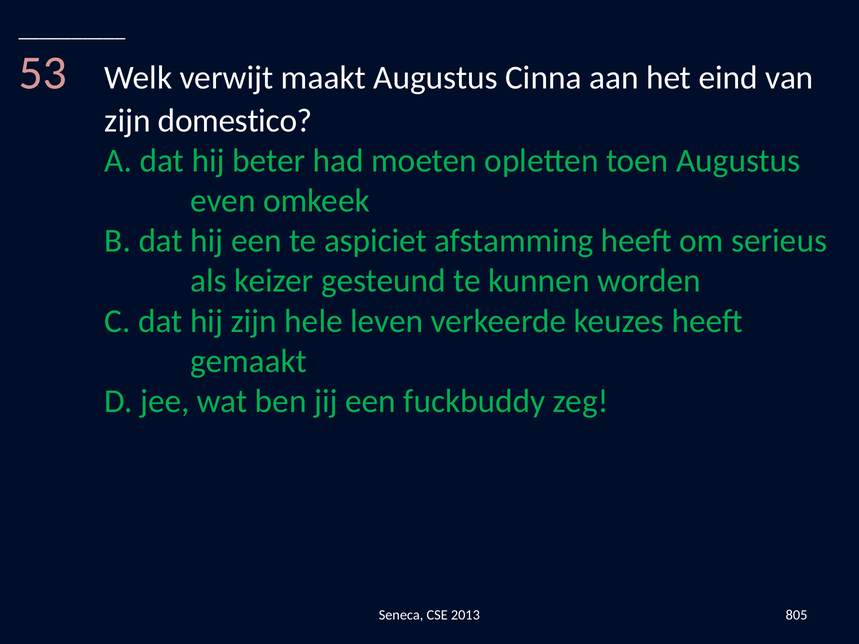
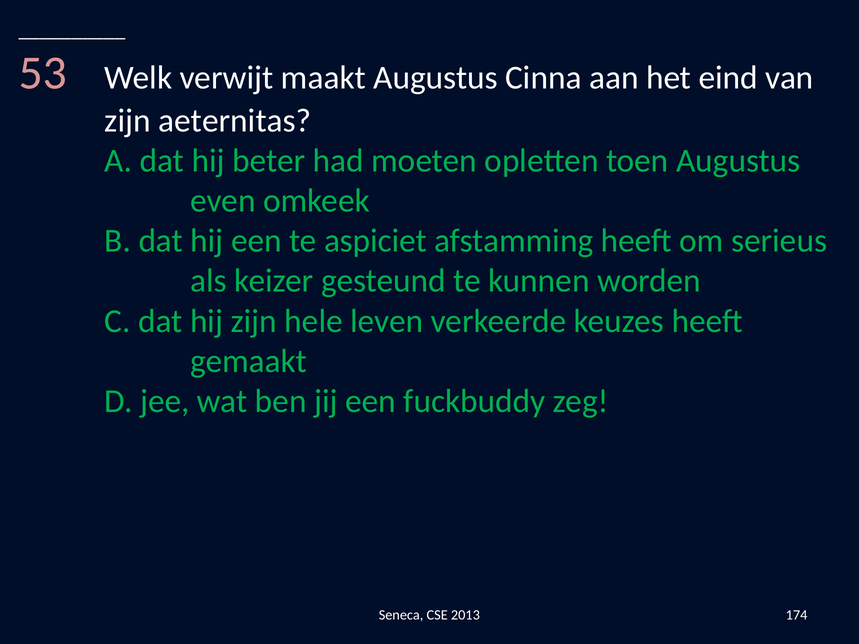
domestico: domestico -> aeternitas (235, 121)
805: 805 -> 174 (797, 615)
